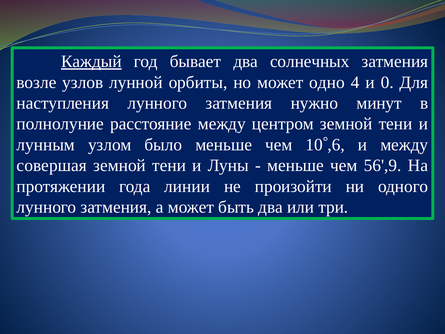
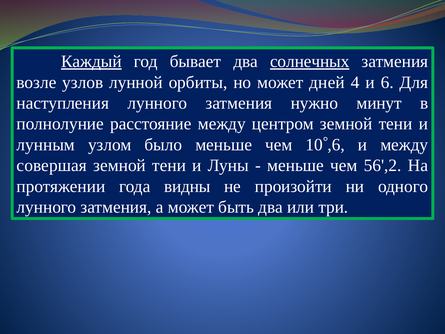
солнечных underline: none -> present (310, 61)
одно: одно -> дней (327, 82)
0: 0 -> 6 (387, 82)
56',9: 56',9 -> 56',2 (383, 165)
линии: линии -> видны (187, 186)
